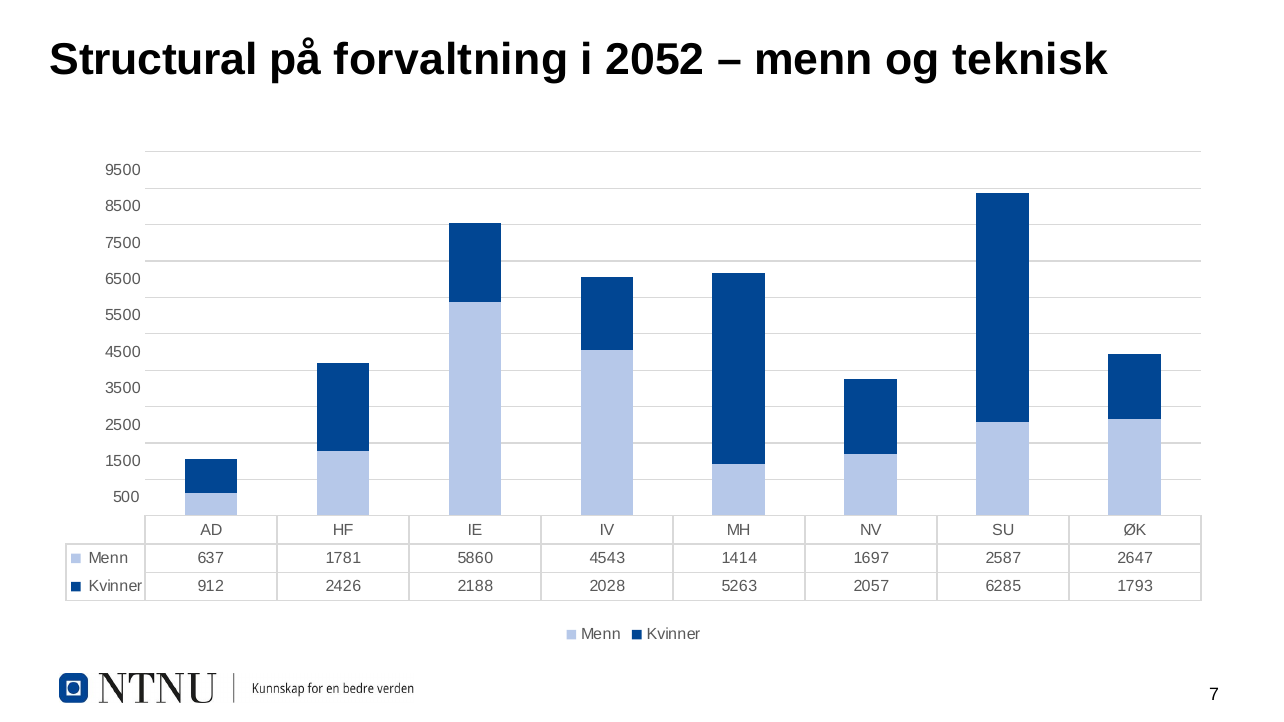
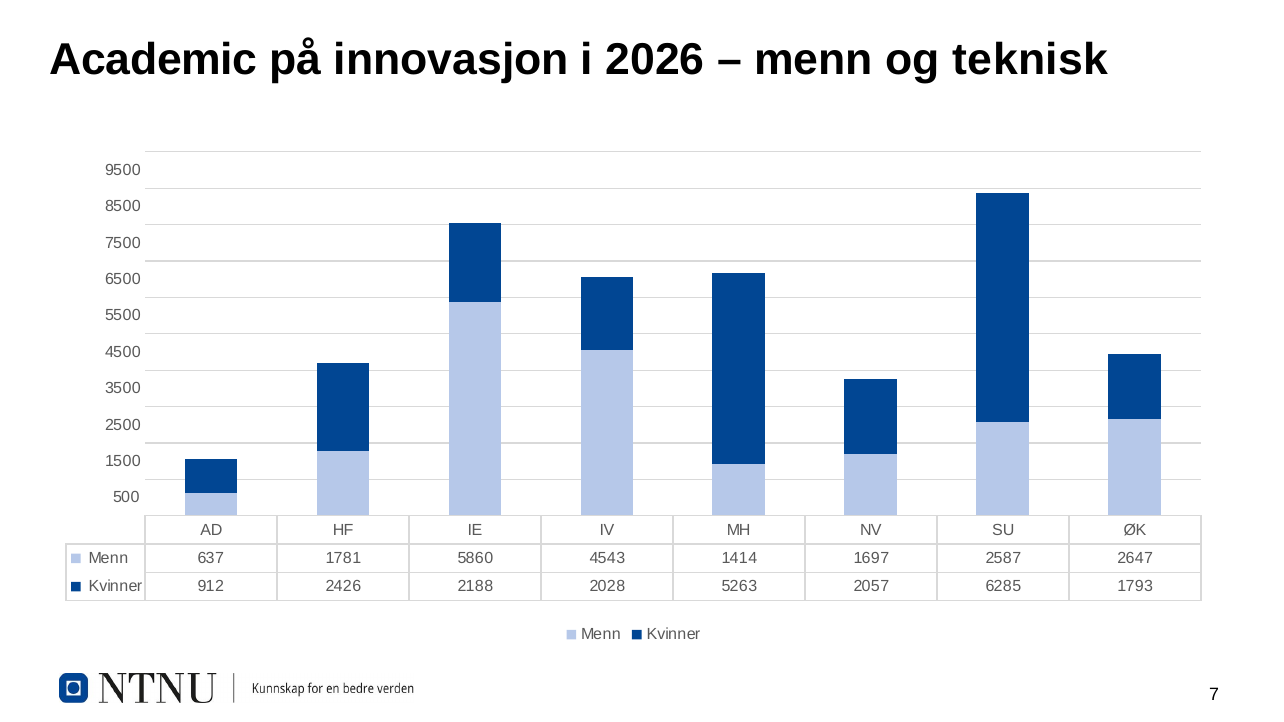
Structural: Structural -> Academic (154, 60)
forvaltning: forvaltning -> innovasjon (451, 60)
2052: 2052 -> 2026 (655, 60)
